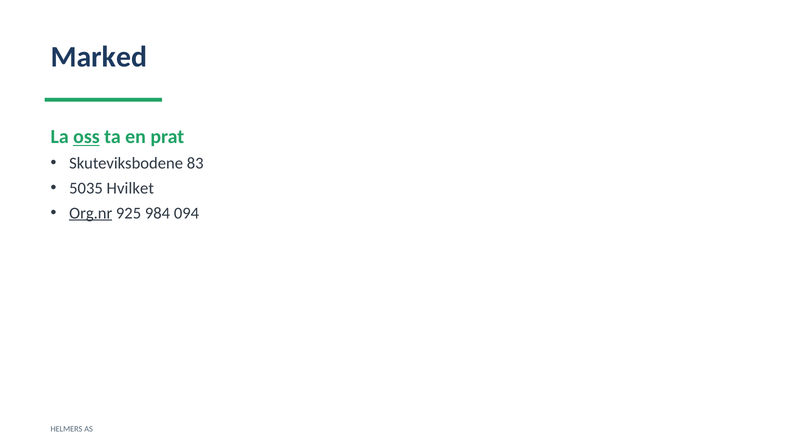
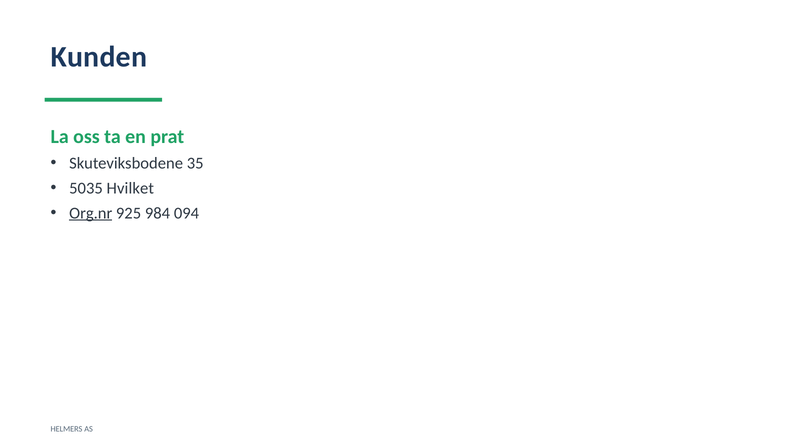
Marked: Marked -> Kunden (99, 57)
oss underline: present -> none (86, 137)
83: 83 -> 35 (195, 163)
